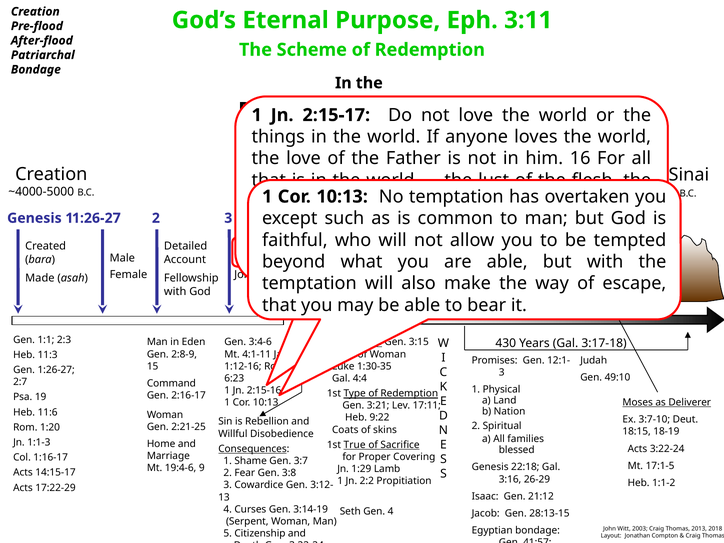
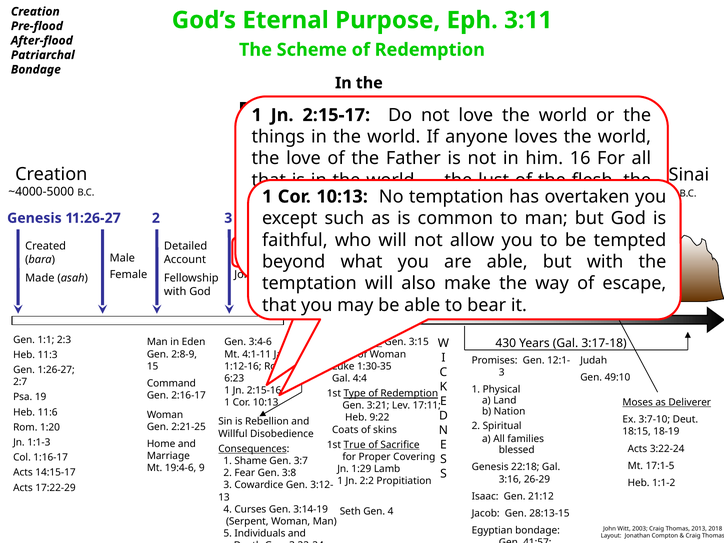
Citizenship: Citizenship -> Individuals (260, 533)
